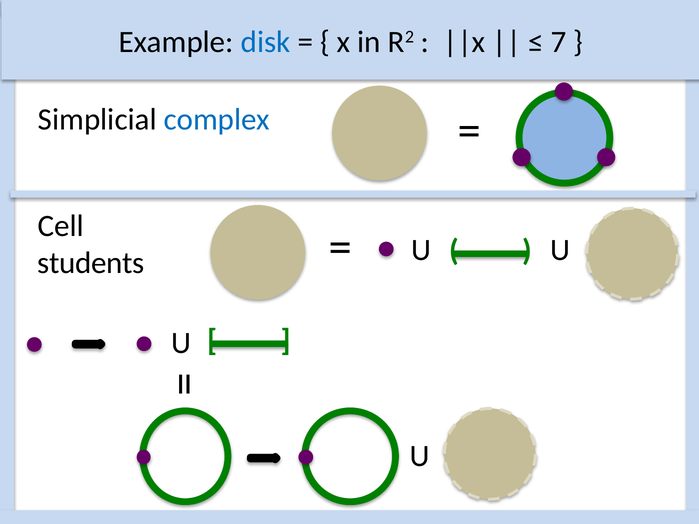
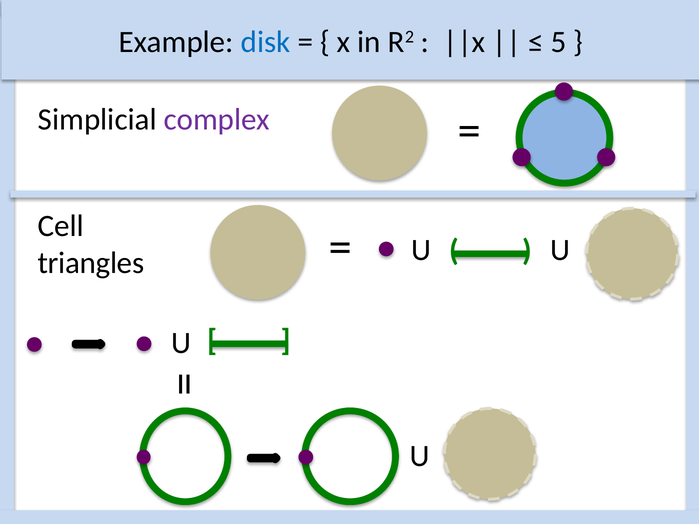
7: 7 -> 5 (558, 42)
complex colour: blue -> purple (217, 119)
students: students -> triangles (91, 263)
